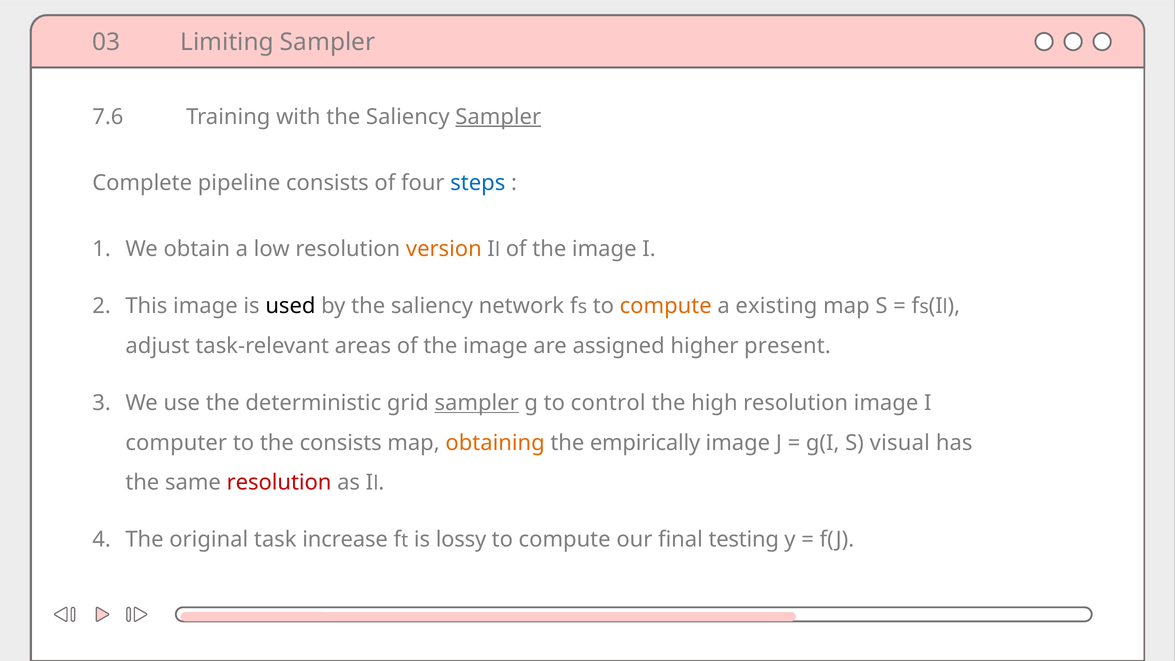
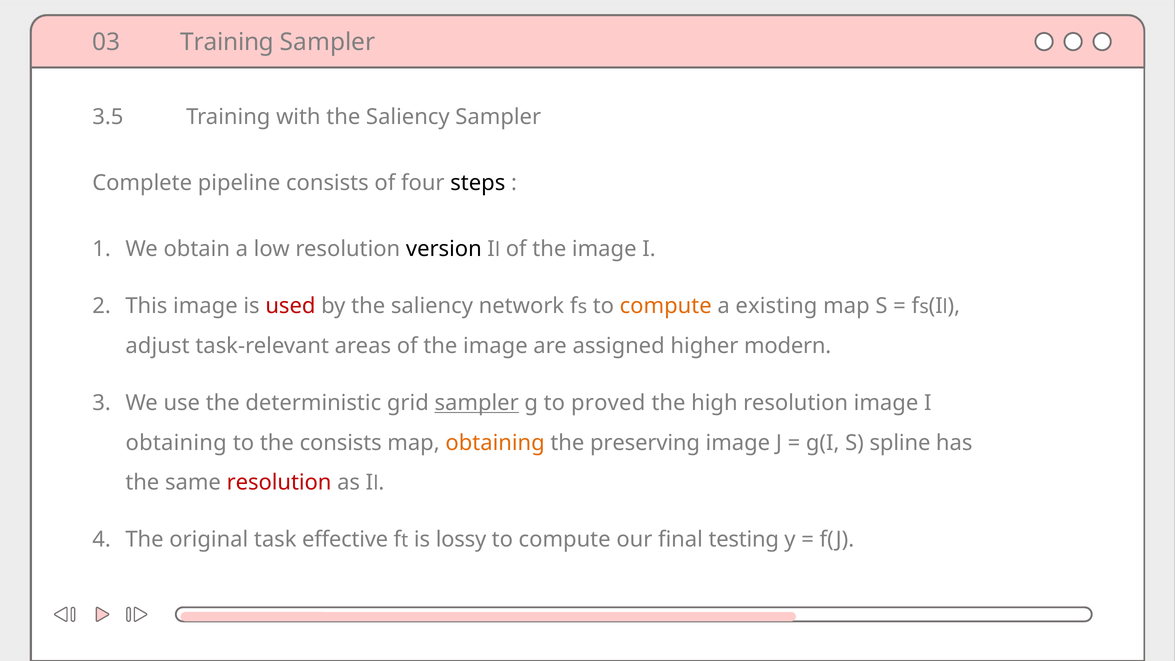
03 Limiting: Limiting -> Training (227, 42)
7.6: 7.6 -> 3.5 (108, 117)
Sampler underline: present -> none (498, 117)
steps colour: blue -> black (478, 183)
version colour: orange -> black (444, 249)
used colour: black -> red (290, 306)
present: present -> modern (788, 346)
control: control -> proved (608, 403)
computer: computer -> obtaining (176, 443)
empirically: empirically -> preserving (645, 443)
visual: visual -> spline (900, 443)
increase: increase -> effective (345, 540)
